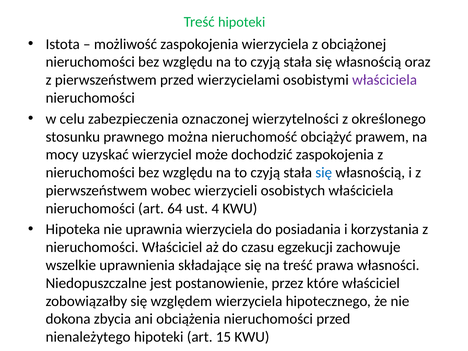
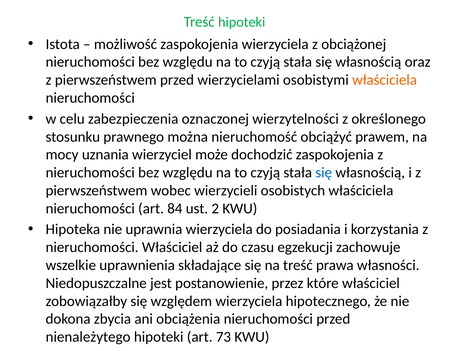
właściciela colour: purple -> orange (385, 80)
uzyskać: uzyskać -> uznania (105, 155)
64: 64 -> 84 (175, 208)
4: 4 -> 2 (215, 208)
15: 15 -> 73 (223, 337)
